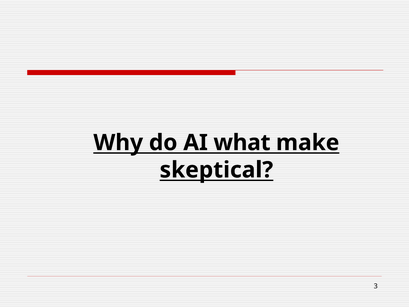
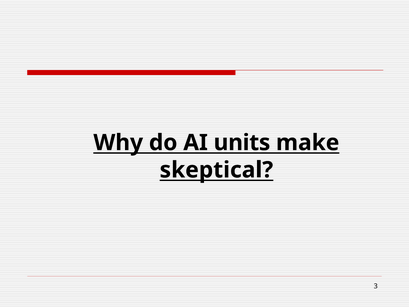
what: what -> units (242, 143)
